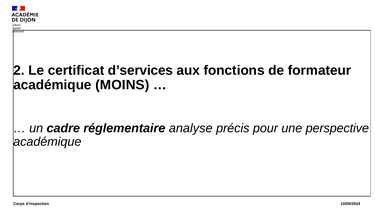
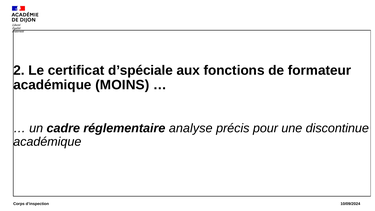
d’services: d’services -> d’spéciale (140, 70)
perspective: perspective -> discontinue (337, 128)
